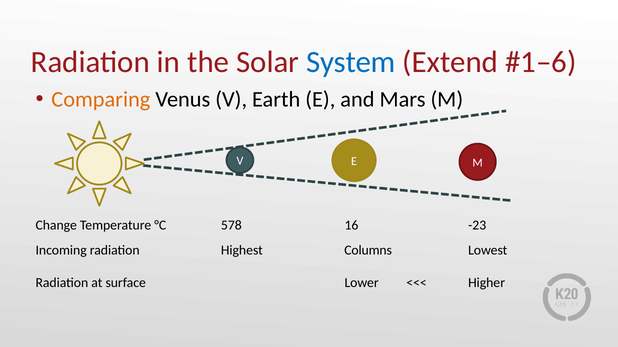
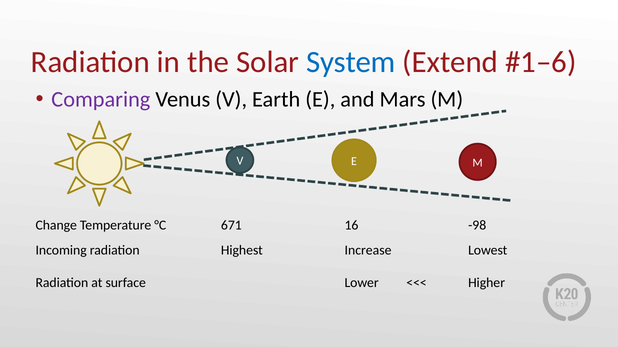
Comparing colour: orange -> purple (101, 100)
578: 578 -> 671 (231, 226)
-23: -23 -> -98 (477, 226)
Columns: Columns -> Increase (368, 250)
